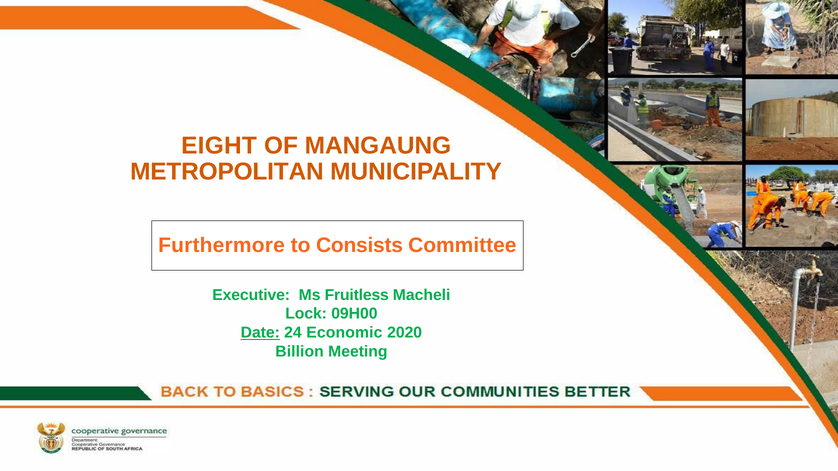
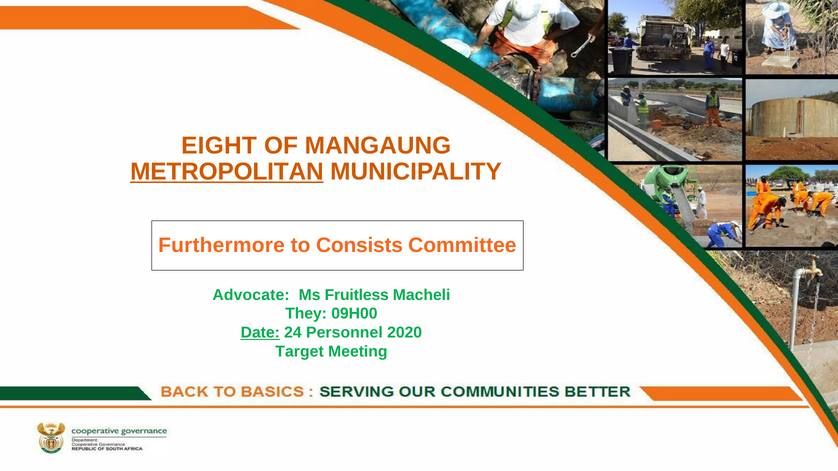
METROPOLITAN underline: none -> present (227, 172)
Executive: Executive -> Advocate (251, 295)
Lock: Lock -> They (306, 314)
Economic: Economic -> Personnel (344, 333)
Billion: Billion -> Target (300, 352)
